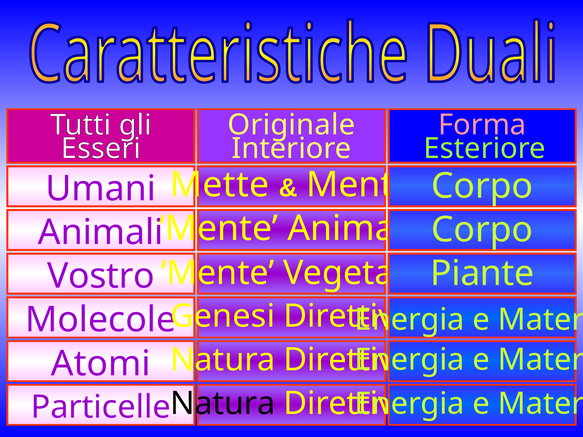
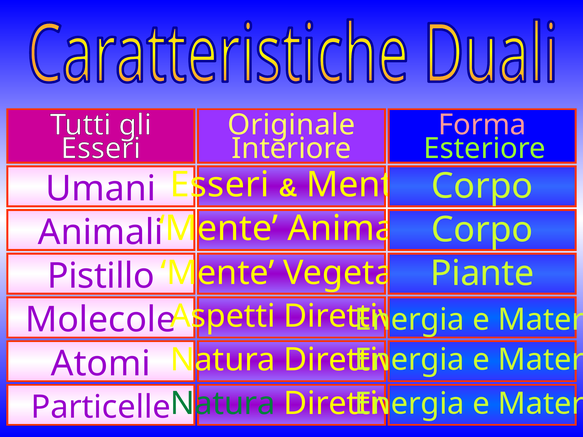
Mette: Mette -> Esseri (220, 185)
Vostro: Vostro -> Pistillo (101, 276)
Genesi: Genesi -> Aspetti (223, 316)
Natura colour: black -> green (223, 404)
